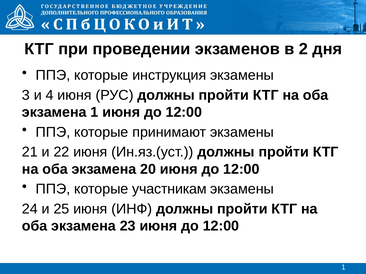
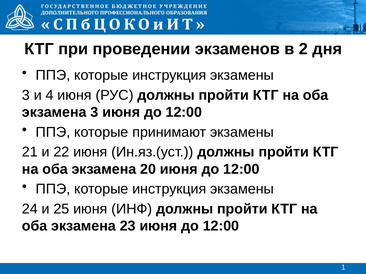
экзамена 1: 1 -> 3 (94, 112)
участникам: участникам -> инструкция (169, 189)
